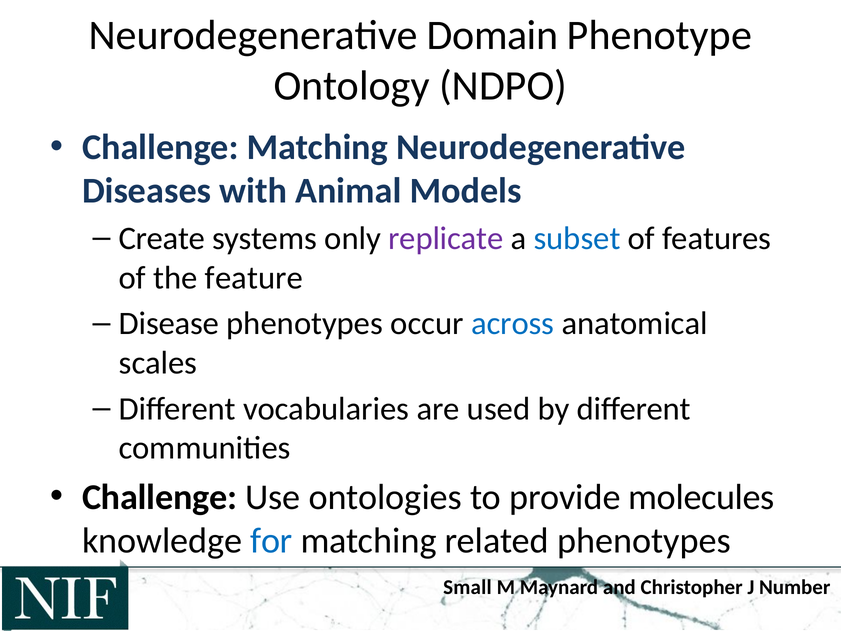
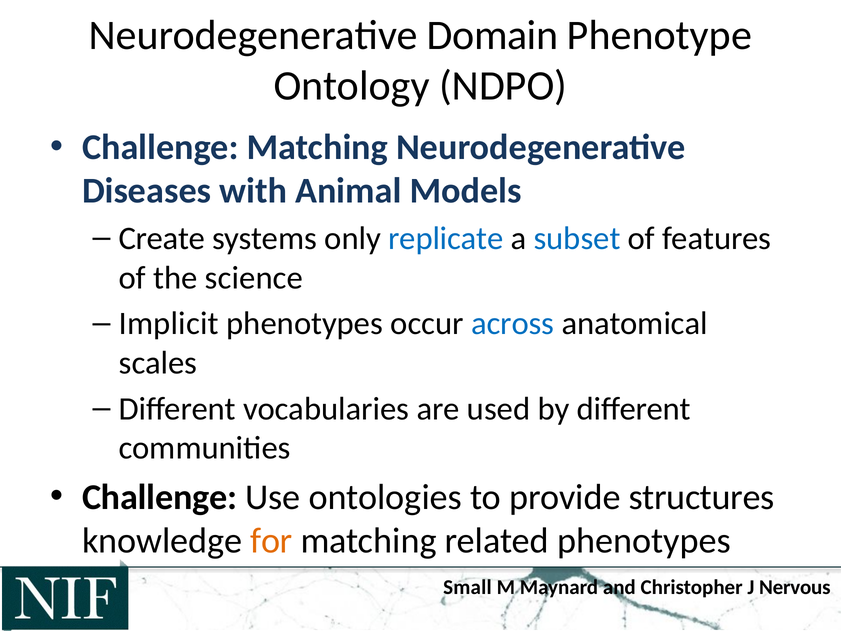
replicate colour: purple -> blue (446, 238)
feature: feature -> science (254, 278)
Disease: Disease -> Implicit (169, 324)
molecules: molecules -> structures (702, 497)
for colour: blue -> orange (271, 540)
Number: Number -> Nervous (795, 587)
